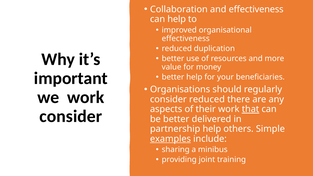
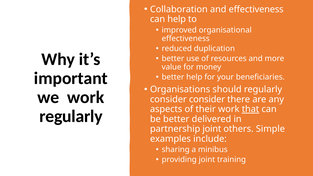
consider reduced: reduced -> consider (207, 99)
consider: consider -> regularly (71, 116)
partnership help: help -> joint (212, 129)
examples underline: present -> none (170, 139)
